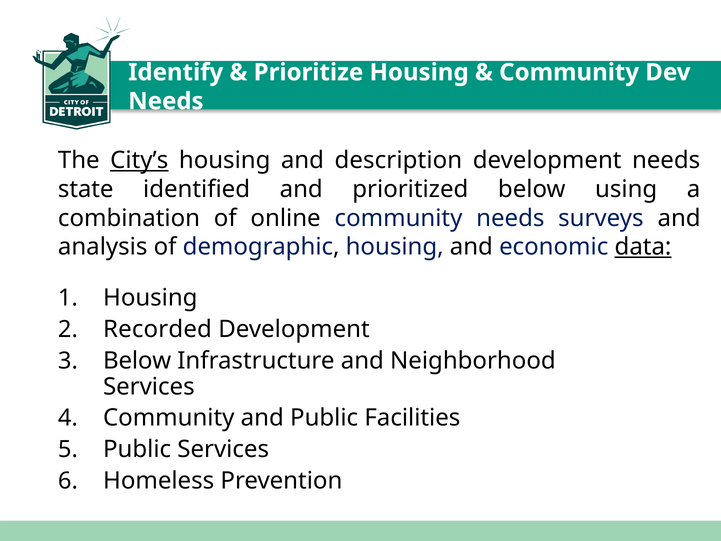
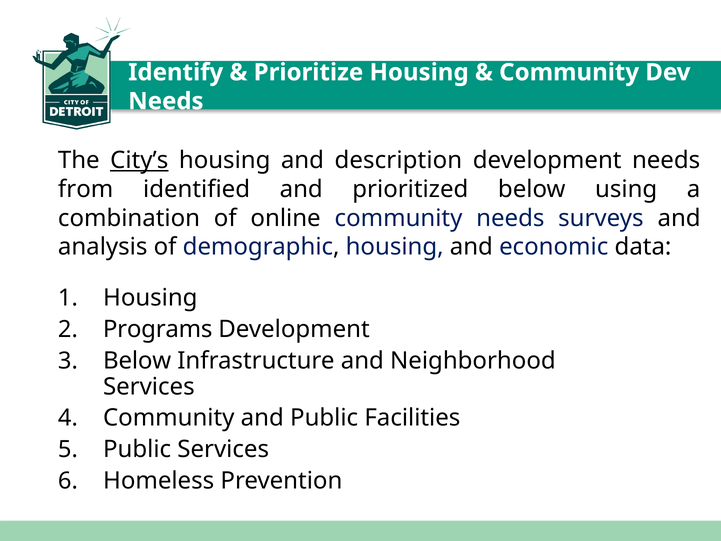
state: state -> from (86, 189)
data underline: present -> none (643, 247)
Recorded: Recorded -> Programs (158, 329)
